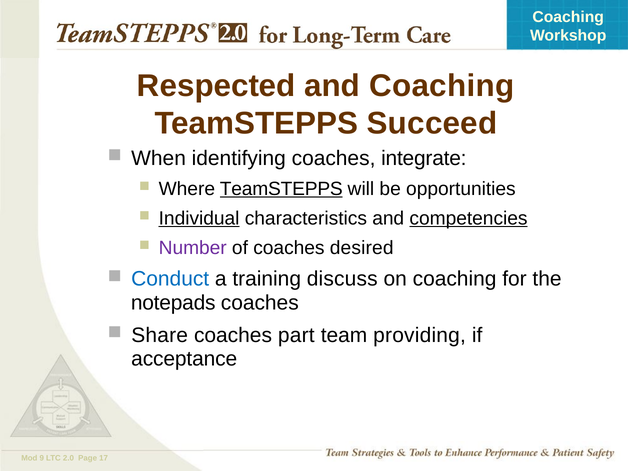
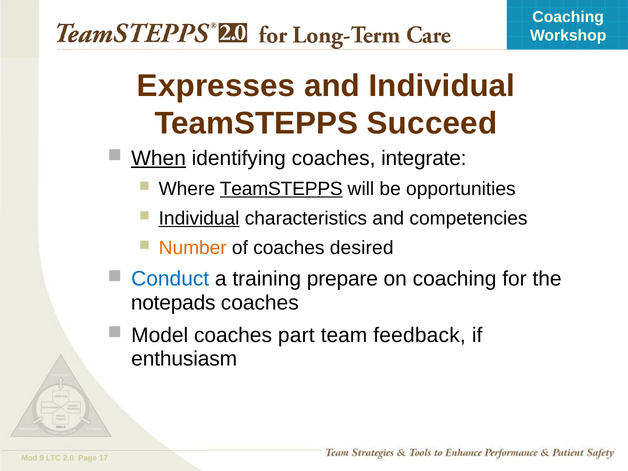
Respected: Respected -> Expresses (216, 86)
and Coaching: Coaching -> Individual (442, 86)
When underline: none -> present (159, 158)
competencies underline: present -> none (469, 218)
Number colour: purple -> orange (193, 248)
discuss: discuss -> prepare (342, 279)
Share: Share -> Model (160, 335)
providing: providing -> feedback (420, 335)
acceptance: acceptance -> enthusiasm (184, 359)
